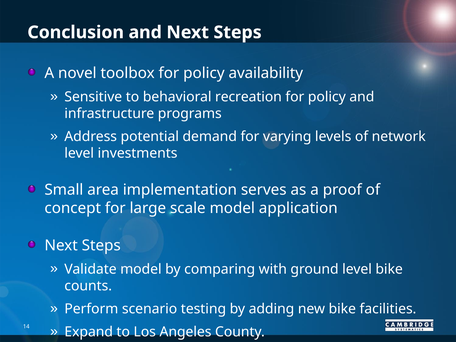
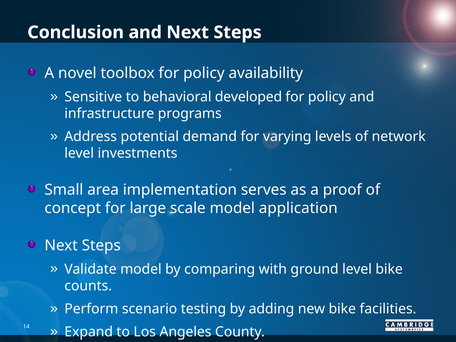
recreation: recreation -> developed (248, 97)
